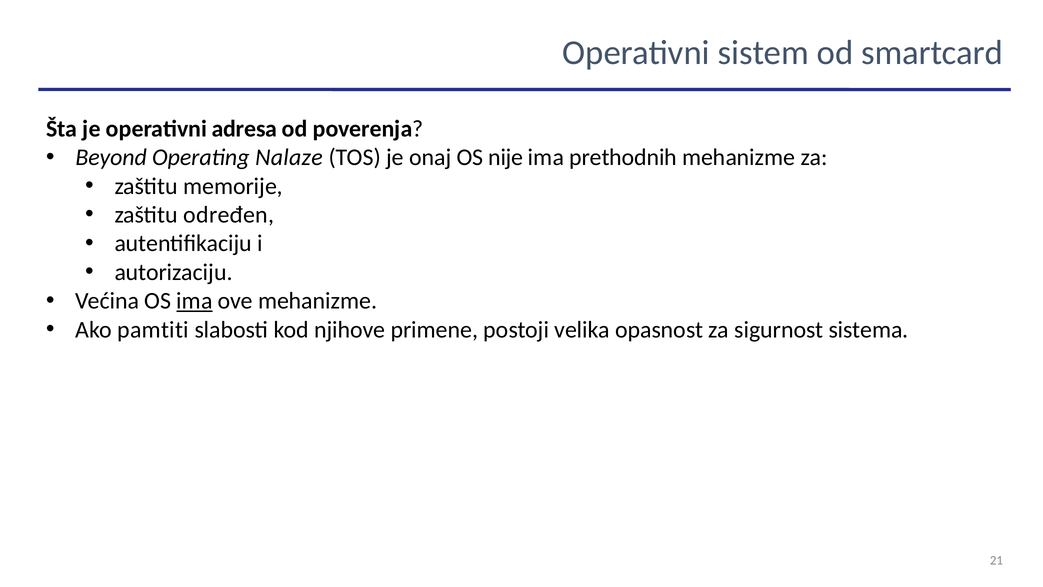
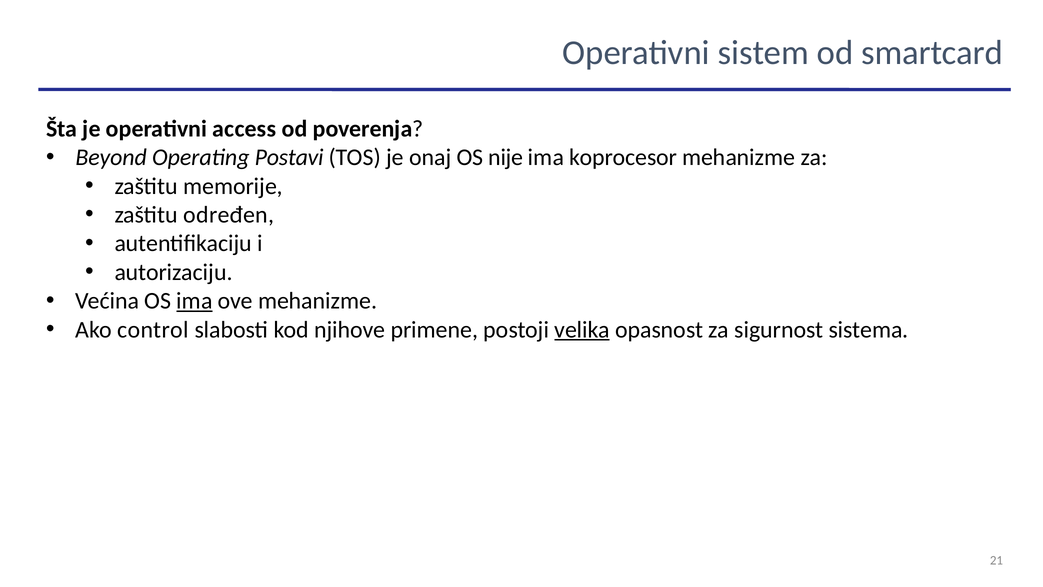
adresa: adresa -> access (244, 129)
Nalaze: Nalaze -> Postavi (289, 157)
prethodnih: prethodnih -> koprocesor (623, 157)
pamtiti: pamtiti -> control (153, 329)
velika underline: none -> present (582, 329)
